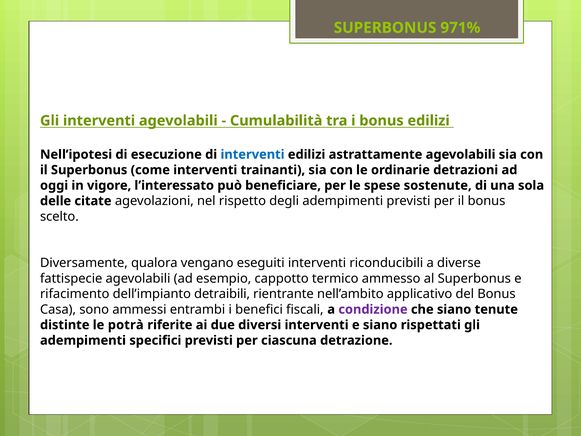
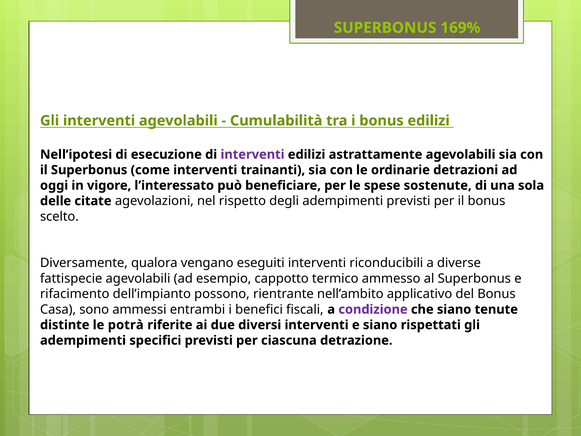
971%: 971% -> 169% (460, 28)
interventi colour: blue -> purple (253, 154)
detraibili: detraibili -> possono (222, 294)
